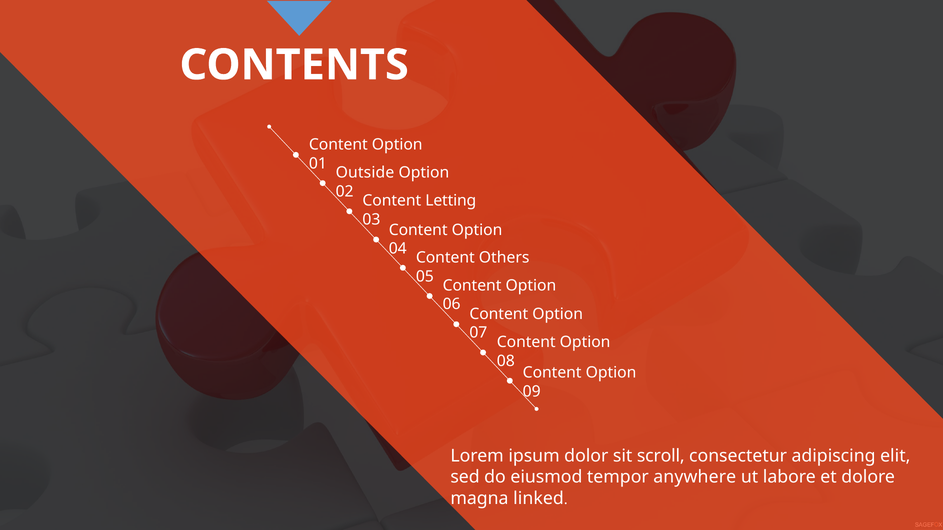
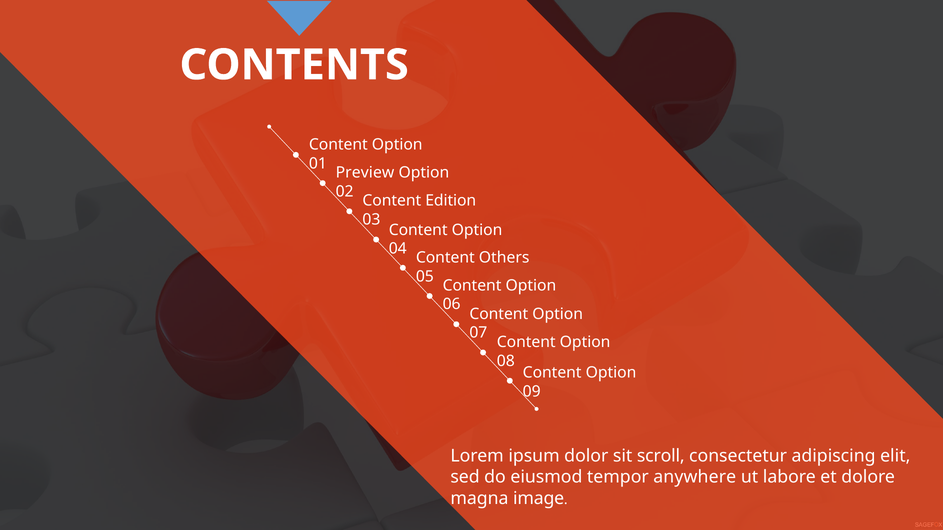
Outside: Outside -> Preview (365, 173)
Letting: Letting -> Edition (451, 201)
linked: linked -> image (539, 499)
